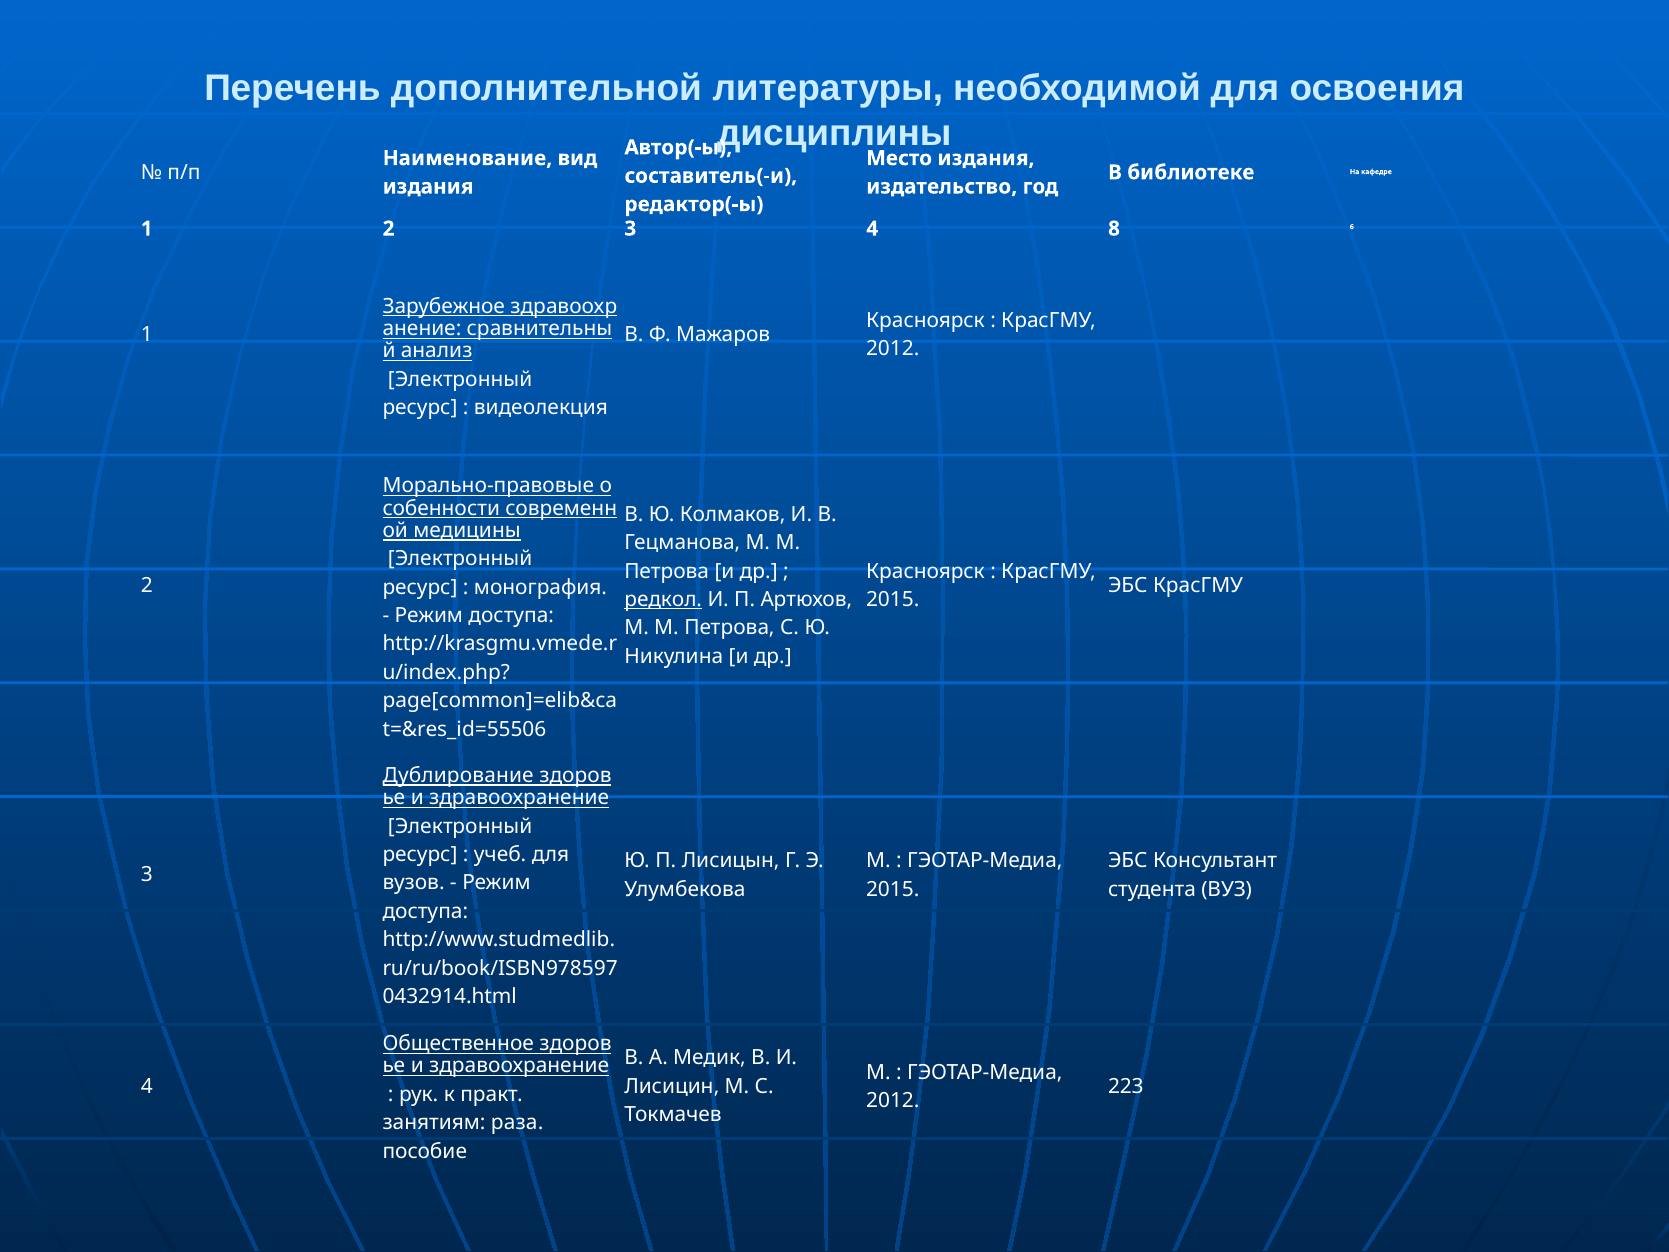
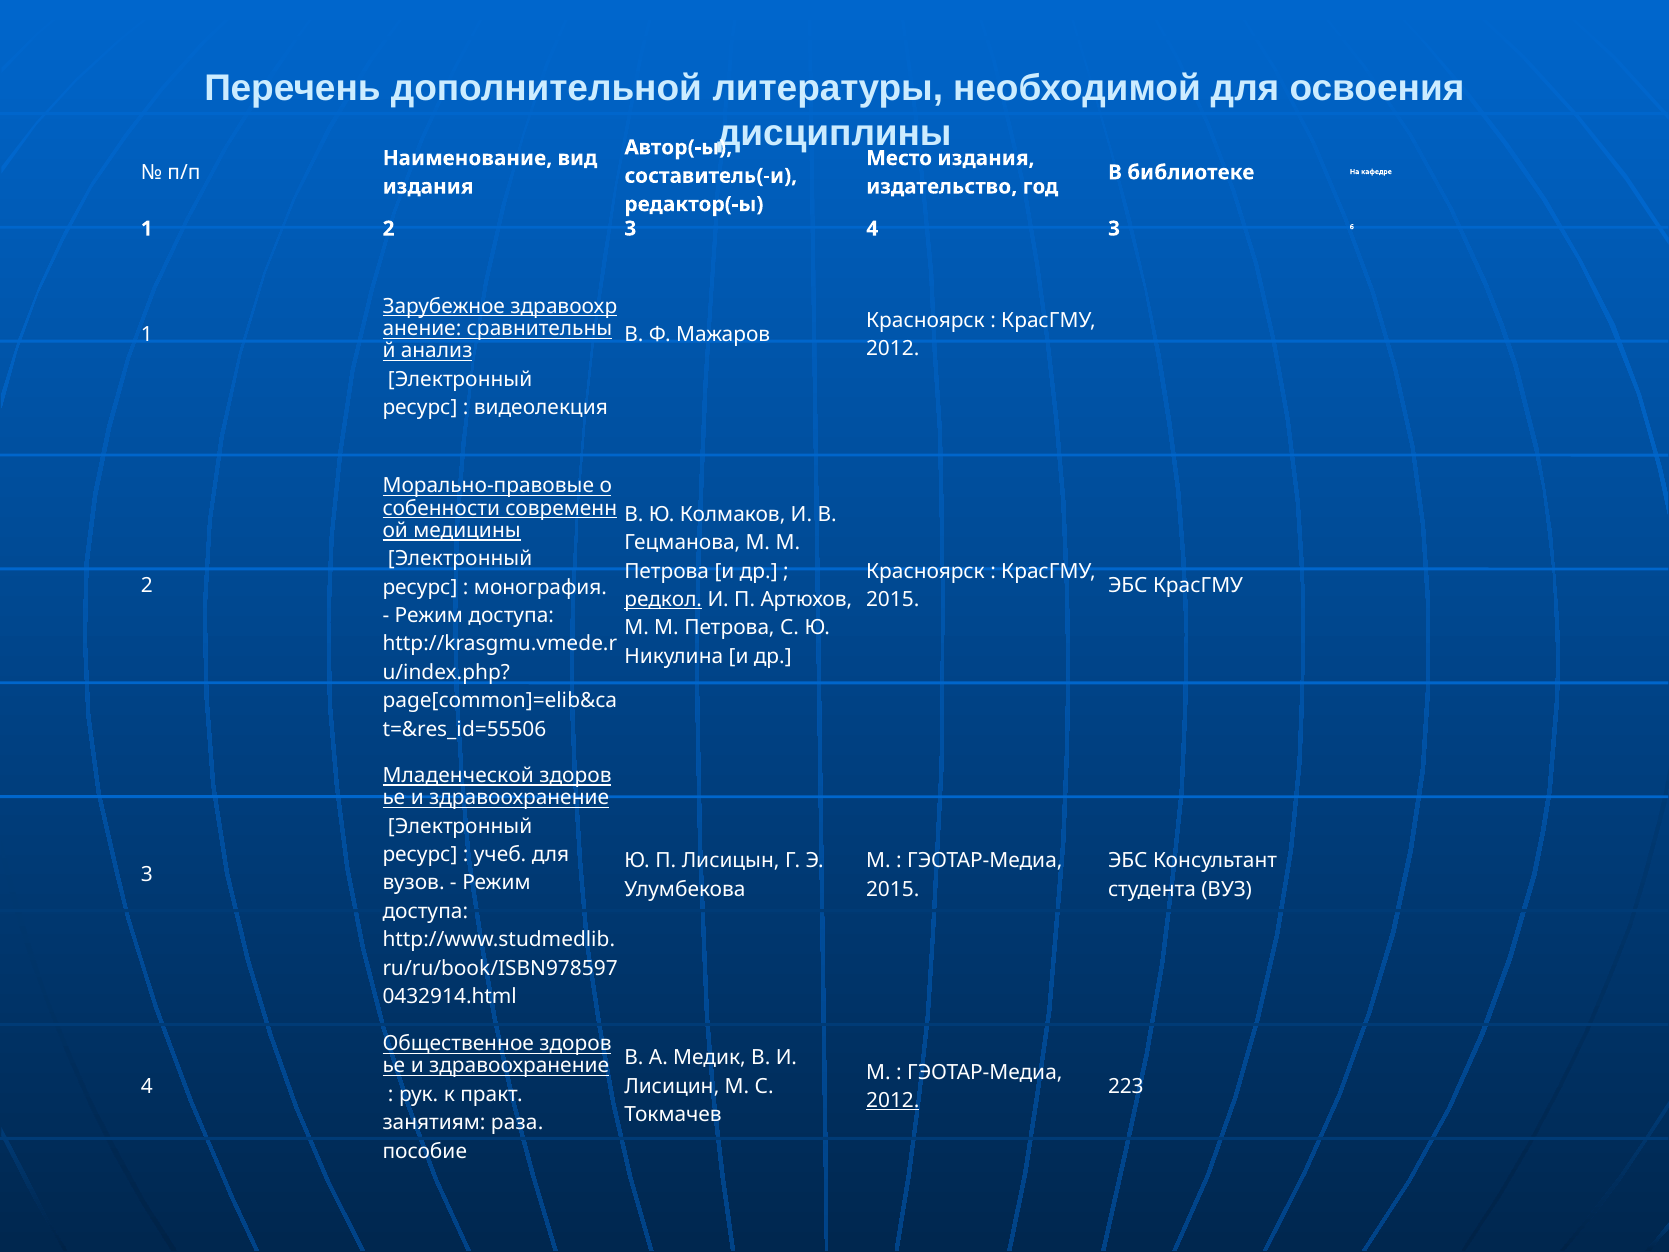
4 8: 8 -> 3 (1114, 229)
Дублирование: Дублирование -> Младенческой (458, 775)
2012 underline: none -> present (893, 1100)
